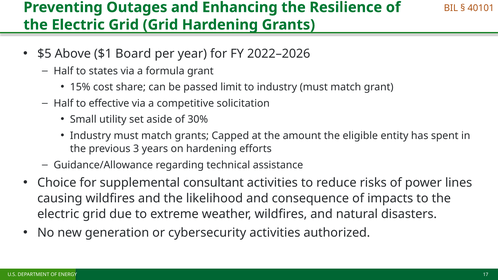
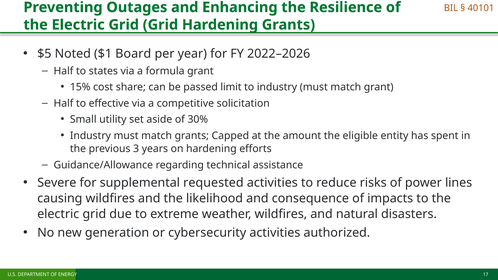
Above: Above -> Noted (73, 54)
Choice: Choice -> Severe (57, 183)
consultant: consultant -> requested (213, 183)
